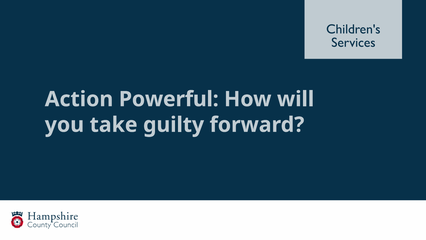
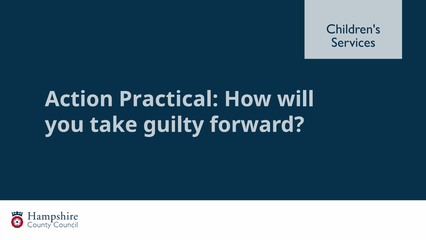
Powerful: Powerful -> Practical (169, 99)
